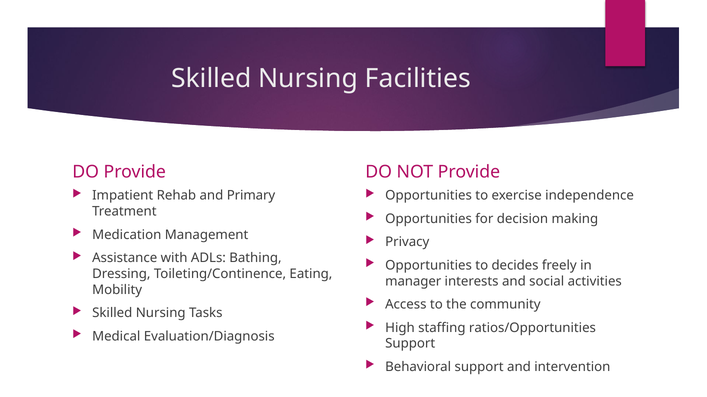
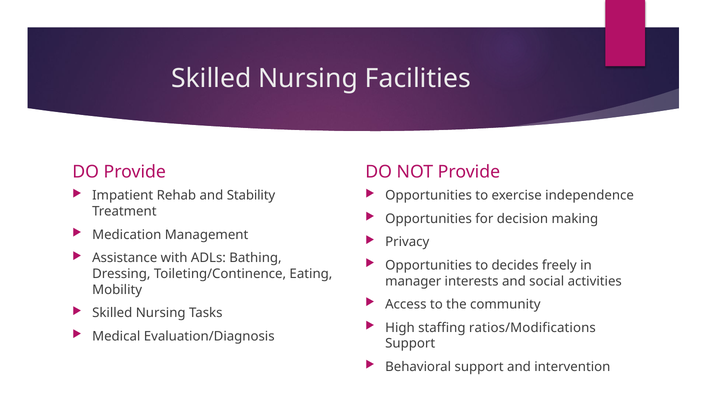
Primary: Primary -> Stability (251, 196)
ratios/Opportunities: ratios/Opportunities -> ratios/Modifications (532, 328)
